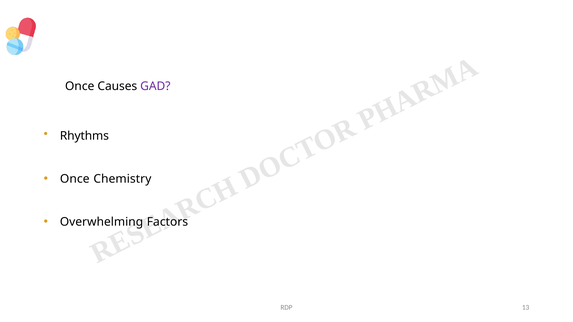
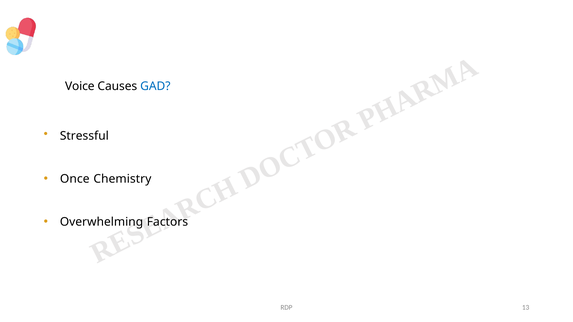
Once: Once -> Voice (80, 86)
GAD colour: purple -> blue (155, 86)
Rhythms: Rhythms -> Stressful (84, 136)
